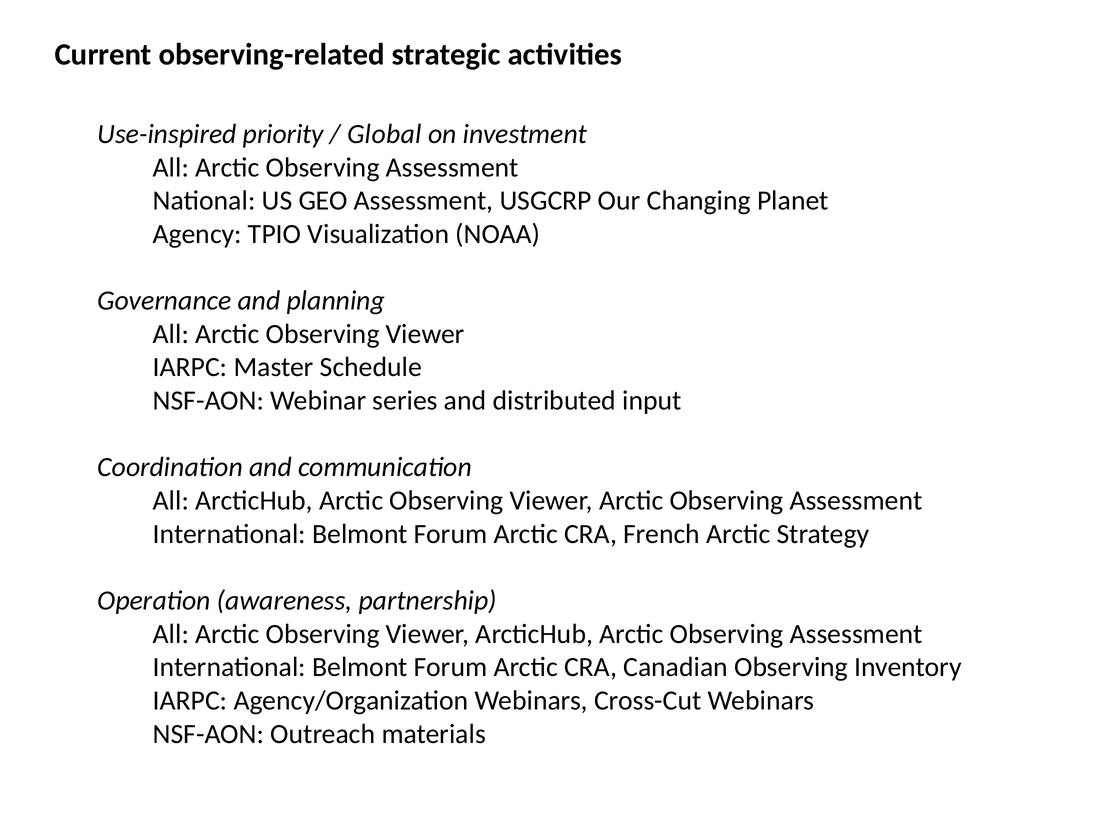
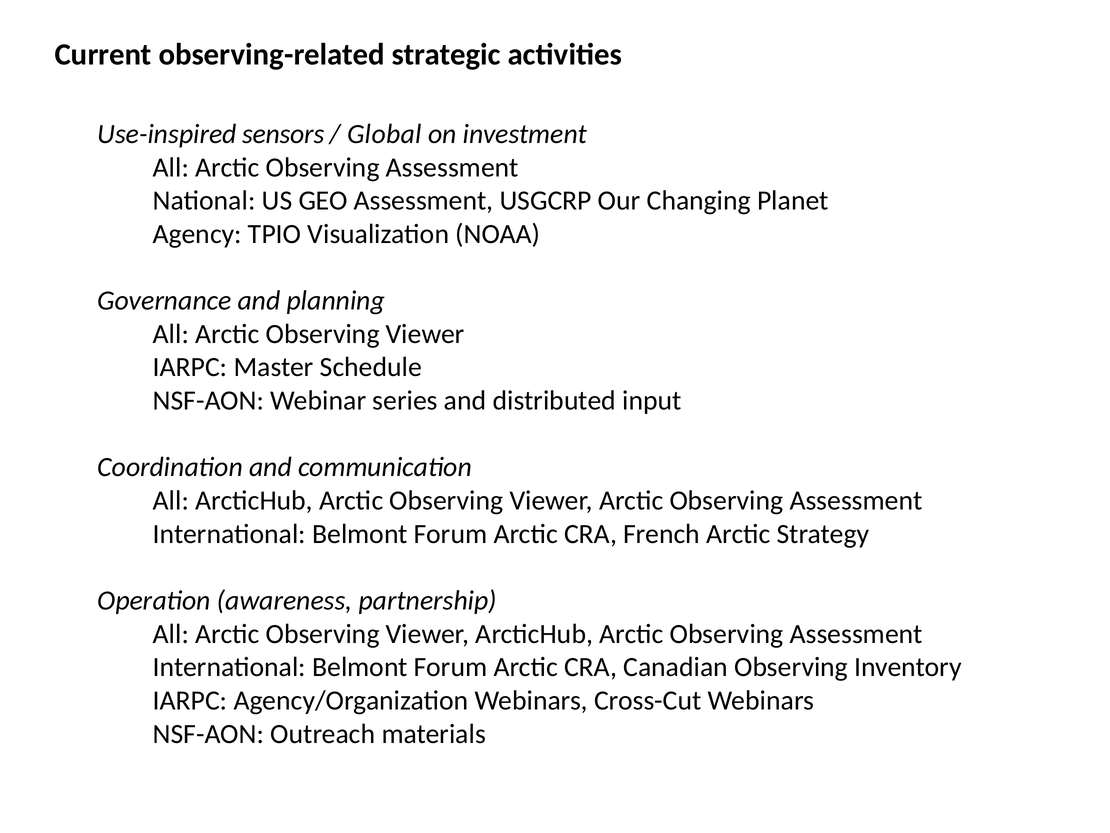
priority: priority -> sensors (283, 134)
